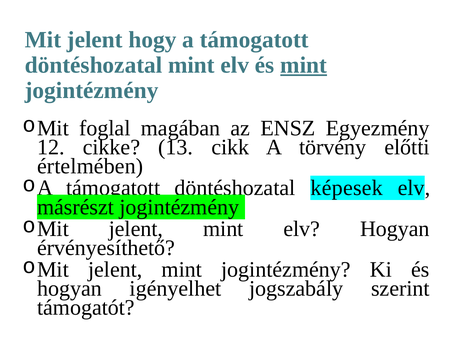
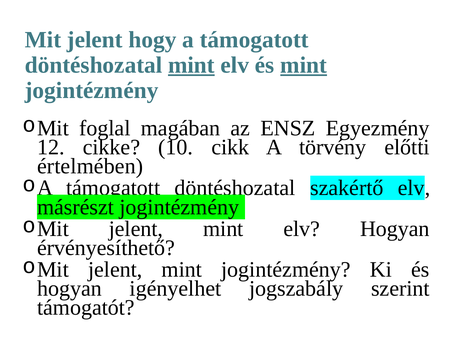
mint underline: none -> present (191, 65)
13: 13 -> 10 (176, 147)
képesek: képesek -> szakértő (347, 188)
